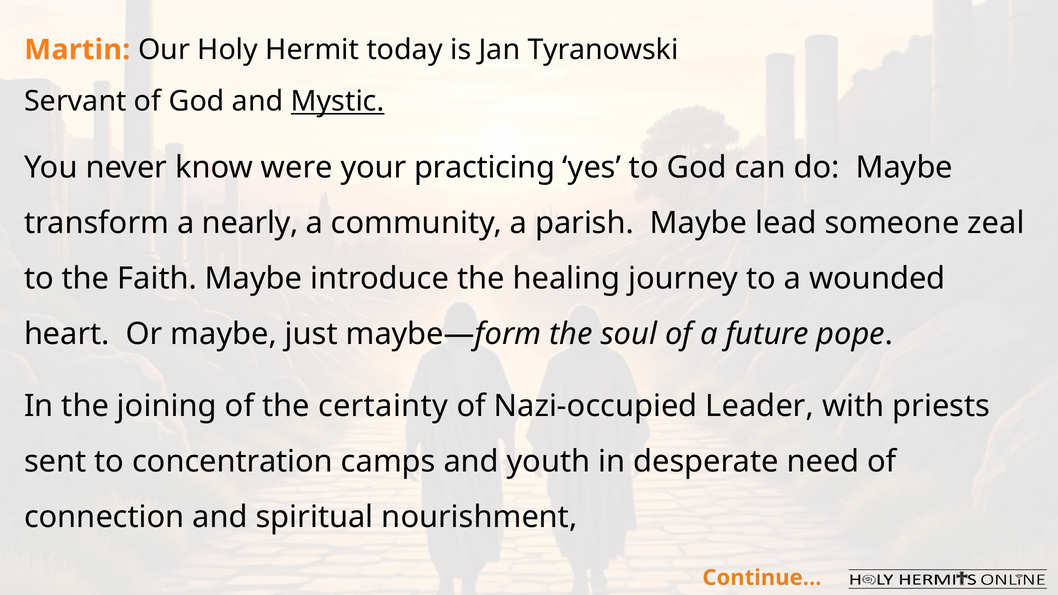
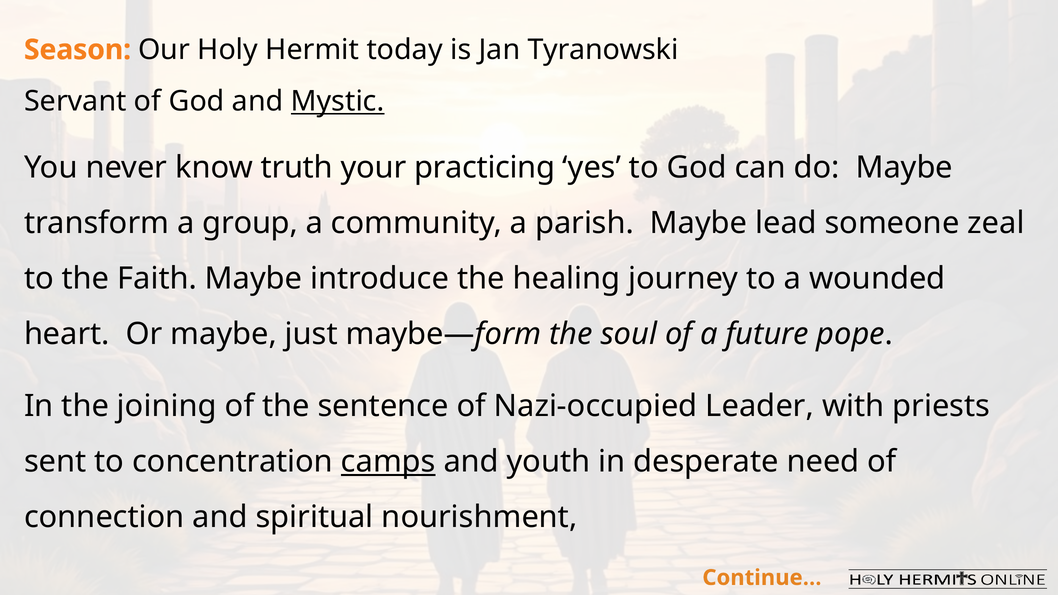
Martin: Martin -> Season (77, 50)
were: were -> truth (297, 167)
nearly: nearly -> group (250, 223)
certainty: certainty -> sentence (383, 406)
camps underline: none -> present (388, 462)
